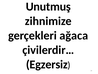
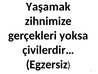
Unutmuş: Unutmuş -> Yaşamak (48, 7)
ağaca: ağaca -> yoksa (74, 35)
